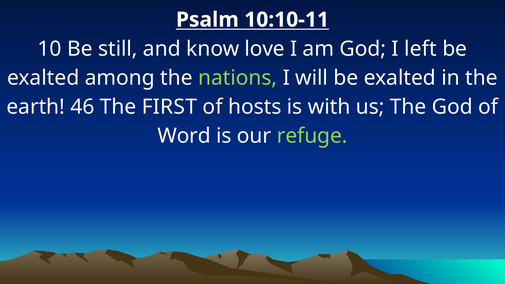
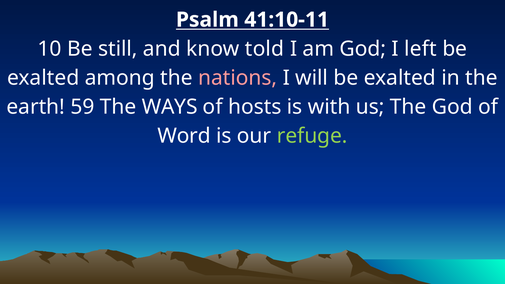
10:10-11: 10:10-11 -> 41:10-11 (287, 20)
love: love -> told (265, 49)
nations colour: light green -> pink (238, 78)
46: 46 -> 59 (82, 107)
FIRST: FIRST -> WAYS (170, 107)
